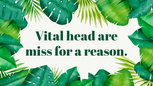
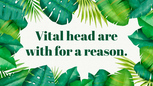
miss: miss -> with (39, 52)
